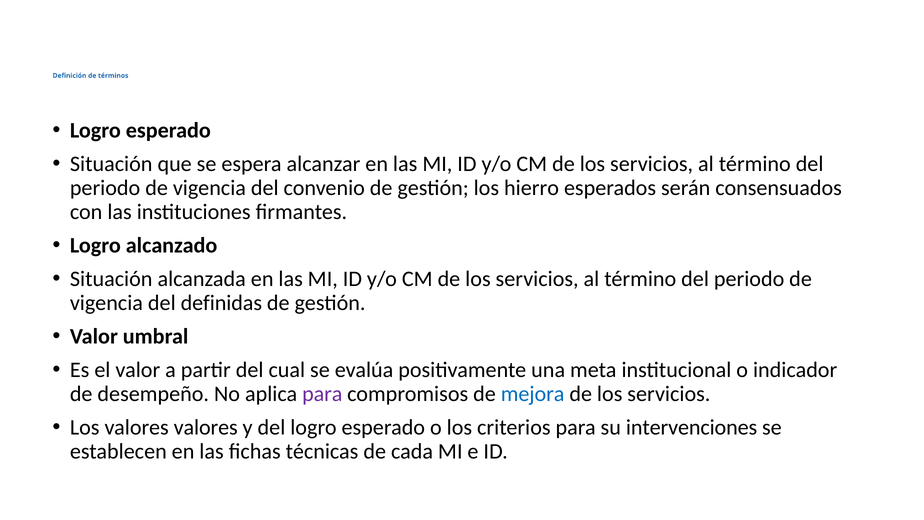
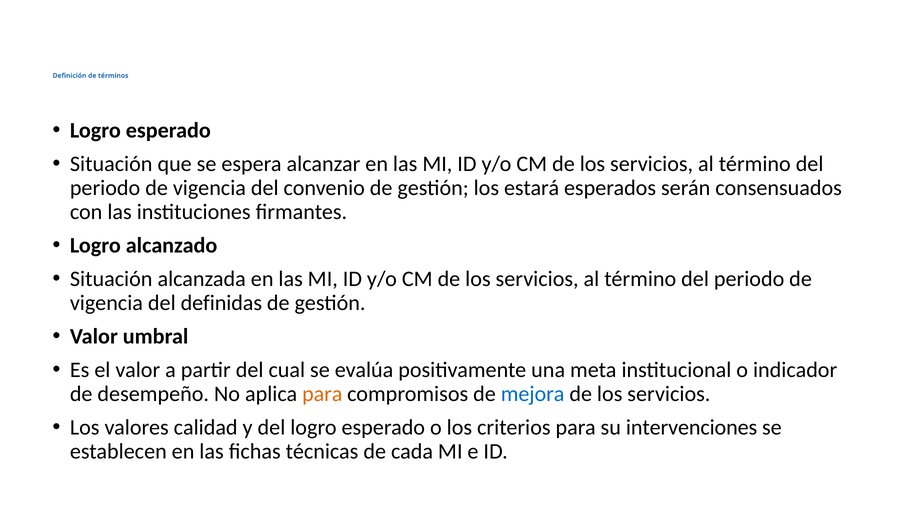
hierro: hierro -> estará (532, 188)
para colour: purple -> orange (322, 394)
valores valores: valores -> calidad (206, 427)
